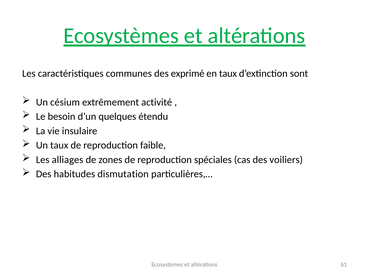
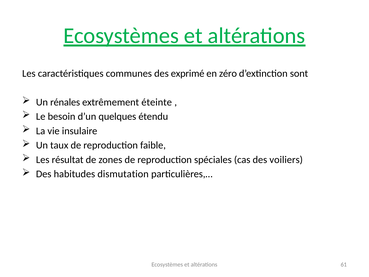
en taux: taux -> zéro (228, 73)
césium: césium -> rénales (65, 102)
activité: activité -> éteinte (157, 102)
alliages: alliages -> résultat (68, 160)
